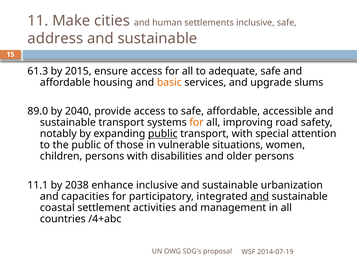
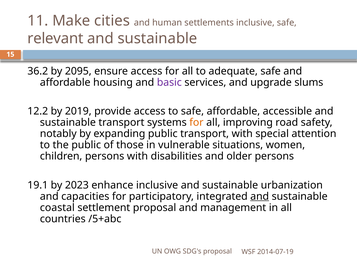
address: address -> relevant (55, 38)
61.3: 61.3 -> 36.2 (38, 71)
2015: 2015 -> 2095 (78, 71)
basic colour: orange -> purple (169, 82)
89.0: 89.0 -> 12.2 (38, 111)
2040: 2040 -> 2019 (78, 111)
public underline: present -> none (163, 134)
11.1: 11.1 -> 19.1 (38, 185)
2038: 2038 -> 2023 (77, 185)
settlement activities: activities -> proposal (155, 207)
/4+abc: /4+abc -> /5+abc (105, 219)
